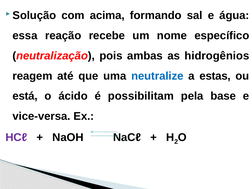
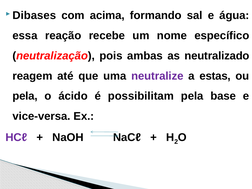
Solução: Solução -> Dibases (34, 15)
hidrogênios: hidrogênios -> neutralizado (217, 56)
neutralize colour: blue -> purple (157, 76)
está: está -> pela (25, 96)
